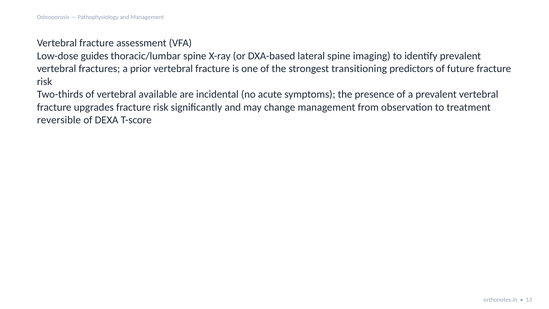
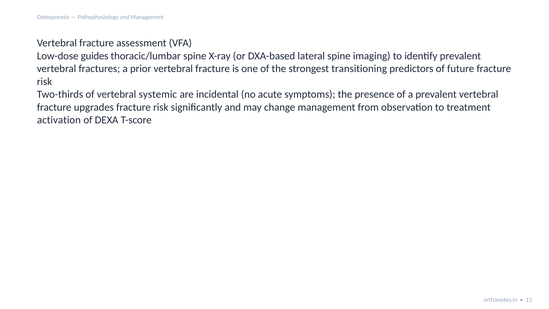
available: available -> systemic (158, 94)
reversible: reversible -> activation (59, 120)
